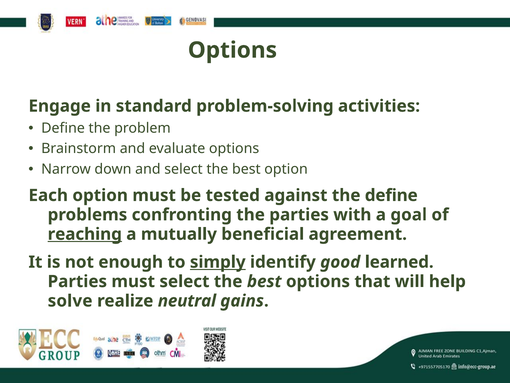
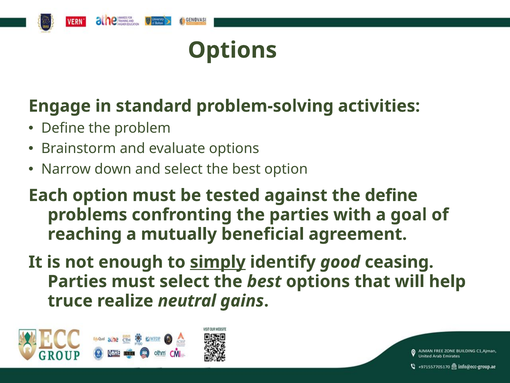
reaching underline: present -> none (85, 234)
learned: learned -> ceasing (399, 262)
solve: solve -> truce (70, 301)
